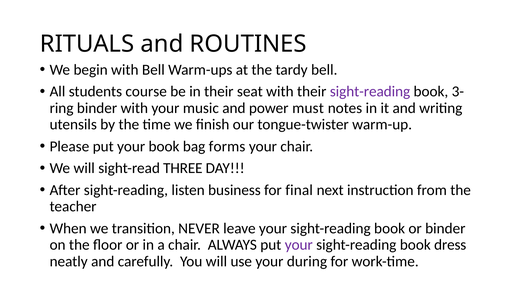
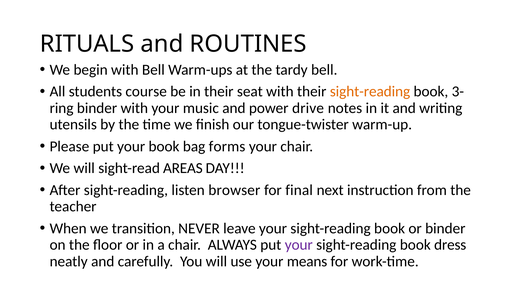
sight-reading colour: purple -> orange (370, 91)
must: must -> drive (308, 108)
THREE: THREE -> AREAS (183, 168)
business: business -> browser (234, 190)
during: during -> means (307, 261)
